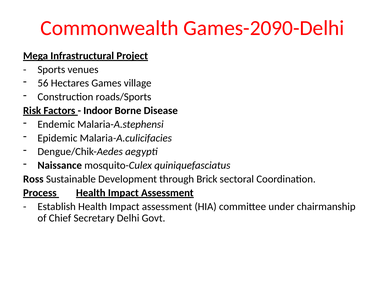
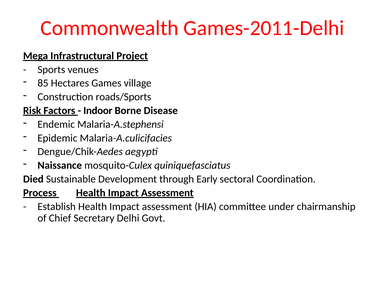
Games-2090-Delhi: Games-2090-Delhi -> Games-2011-Delhi (264, 28)
56: 56 -> 85 (43, 83)
Ross: Ross -> Died (33, 179)
Brick: Brick -> Early (207, 179)
